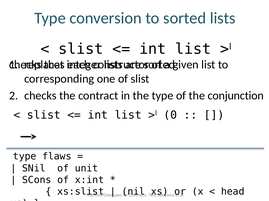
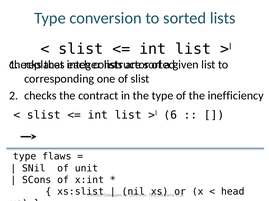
conjunction: conjunction -> inefficiency (236, 96)
0: 0 -> 6 (170, 116)
